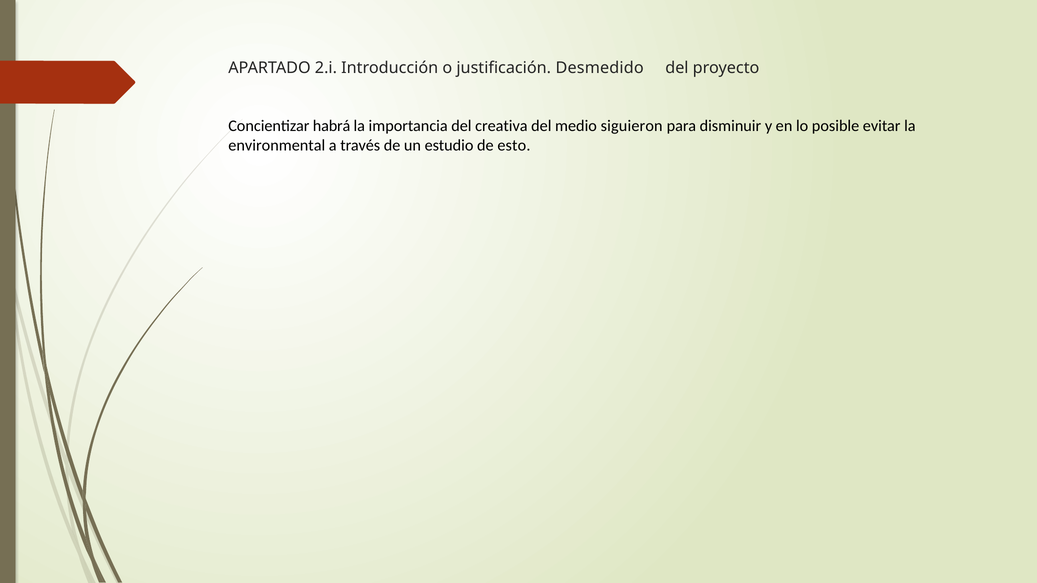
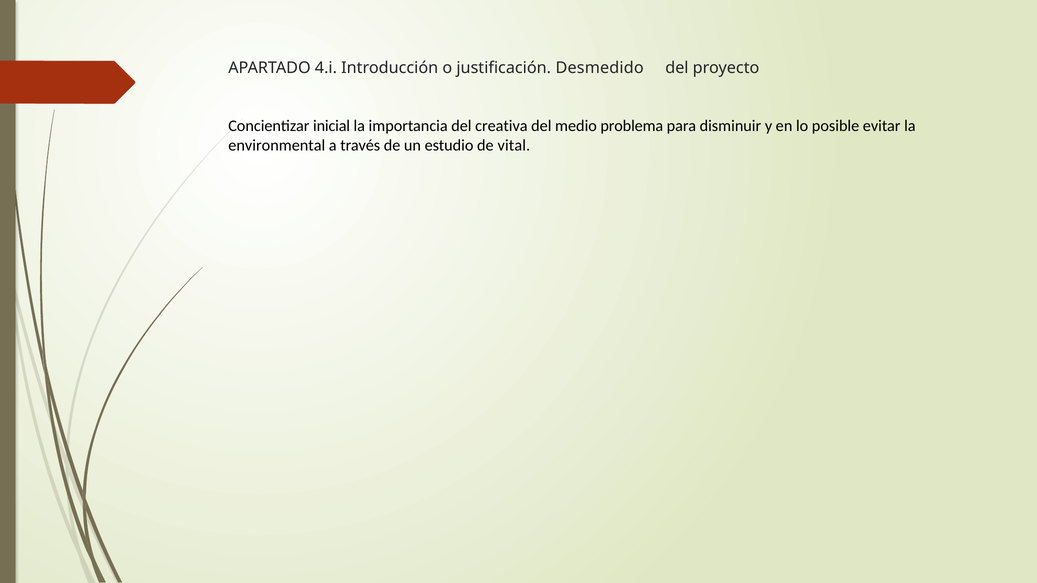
2.i: 2.i -> 4.i (326, 68)
habrá: habrá -> inicial (332, 126)
siguieron: siguieron -> problema (632, 126)
esto: esto -> vital (514, 146)
